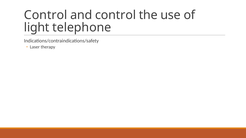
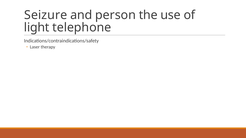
Control: Control -> Seizure (46, 15)
and control: control -> person (116, 15)
